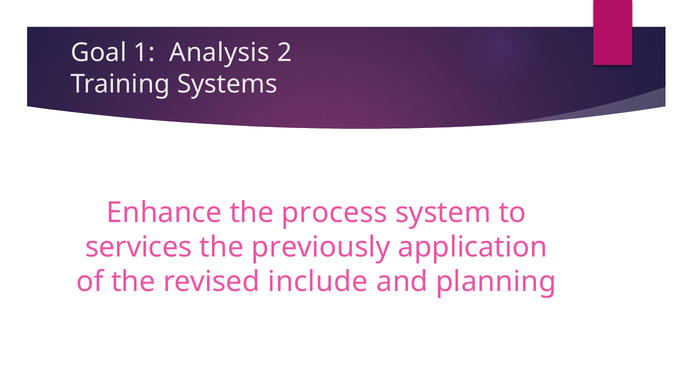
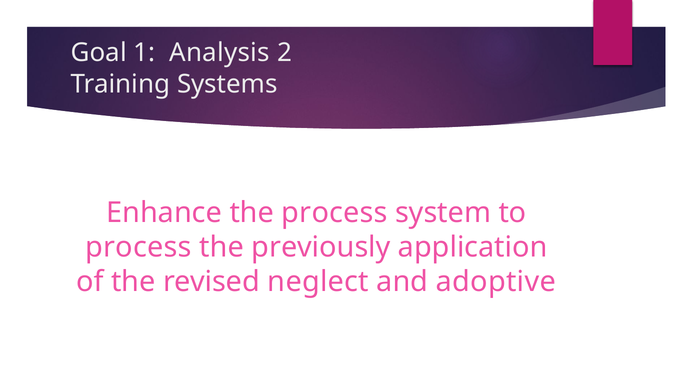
services: services -> process (138, 247)
include: include -> neglect (318, 282)
planning: planning -> adoptive (496, 282)
